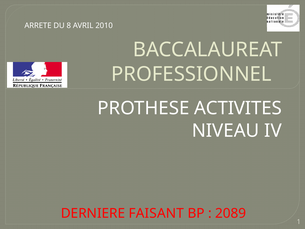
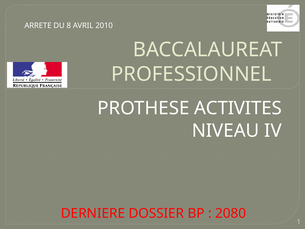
FAISANT: FAISANT -> DOSSIER (156, 213)
2089: 2089 -> 2080 (231, 213)
